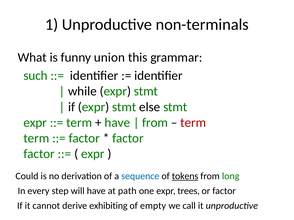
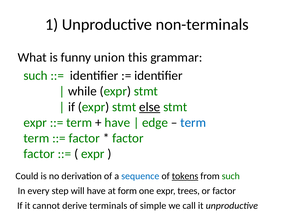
else underline: none -> present (150, 107)
from: from -> edge (155, 123)
term colour: red -> blue (193, 123)
from long: long -> such (231, 177)
path: path -> form (127, 191)
exhibiting: exhibiting -> terminals (108, 206)
empty: empty -> simple (153, 206)
